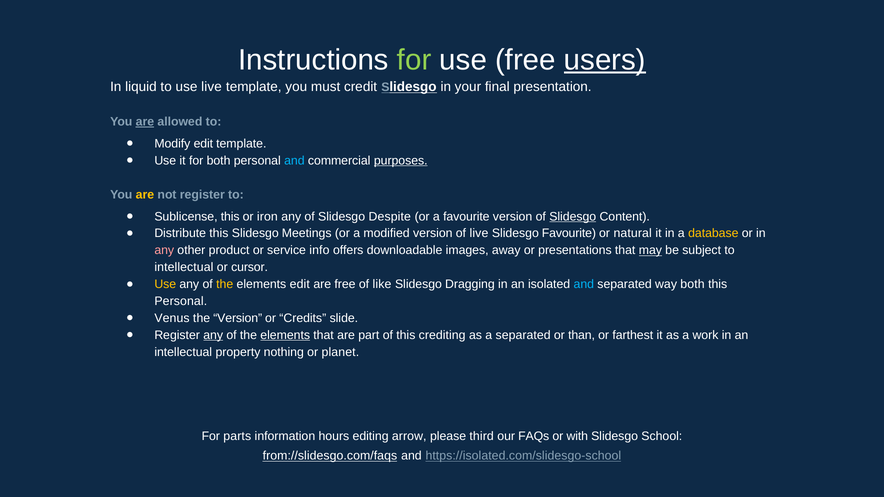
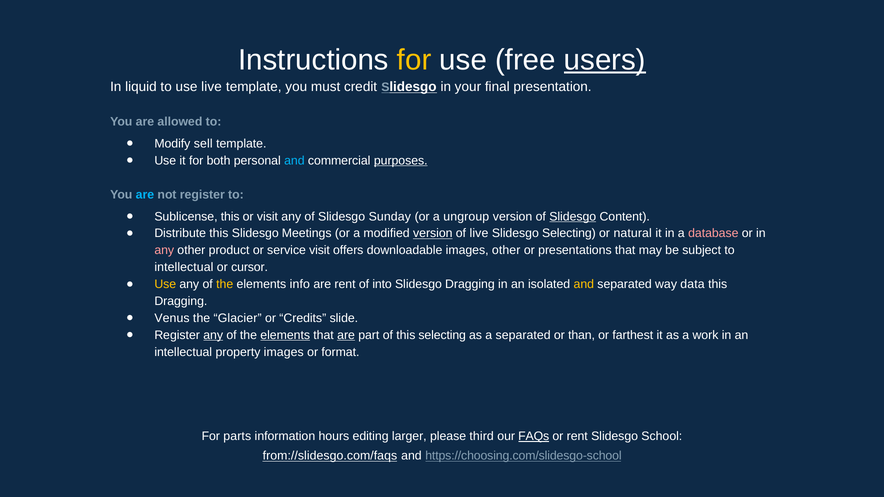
for colour: light green -> yellow (414, 60)
are underline: present -> none (145, 122)
Modify edit: edit -> sell (203, 144)
are colour: yellow -> light blue (145, 195)
or iron: iron -> visit (267, 217)
Despite: Despite -> Sunday (390, 217)
a favourite: favourite -> ungroup (466, 217)
version underline: none -> present (433, 234)
Slidesgo Favourite: Favourite -> Selecting (569, 234)
database colour: yellow -> pink (713, 234)
service info: info -> visit (320, 250)
images away: away -> other (506, 250)
may underline: present -> none (650, 250)
elements edit: edit -> info (300, 284)
are free: free -> rent (345, 284)
like: like -> into (382, 284)
and colour: light blue -> yellow (584, 284)
way both: both -> data (692, 284)
Personal: Personal -> Dragging (181, 301)
the Version: Version -> Glacier (238, 318)
are underline: none -> present (346, 335)
this crediting: crediting -> selecting (442, 335)
property nothing: nothing -> images (284, 352)
planet: planet -> format (340, 352)
arrow: arrow -> larger (409, 436)
FAQs underline: none -> present (534, 436)
or with: with -> rent (577, 436)
https://isolated.com/slidesgo-school: https://isolated.com/slidesgo-school -> https://choosing.com/slidesgo-school (523, 456)
